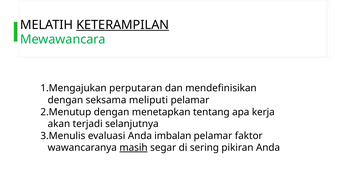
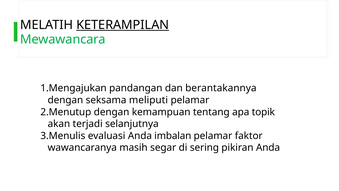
perputaran: perputaran -> pandangan (136, 88)
mendefinisikan: mendefinisikan -> berantakannya (221, 88)
menetapkan: menetapkan -> kemampuan (161, 112)
kerja: kerja -> topik (263, 112)
masih underline: present -> none (133, 147)
